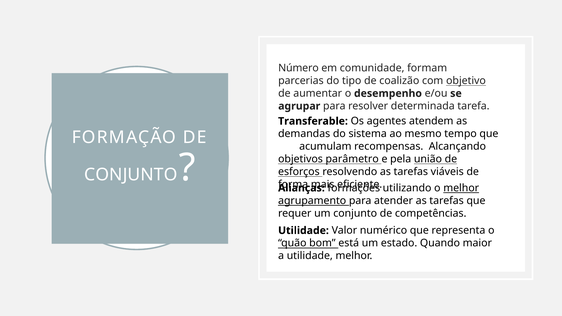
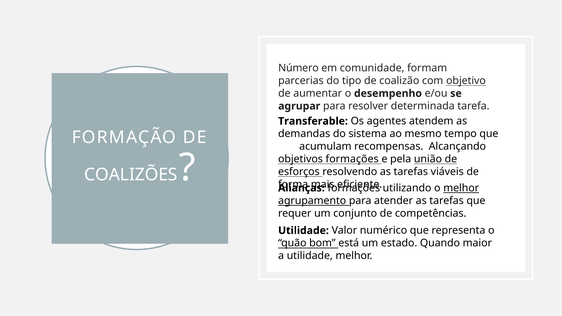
objetivos parâmetro: parâmetro -> formações (352, 159)
CONJUNTO: CONJUNTO -> COALIZÕES (131, 175)
